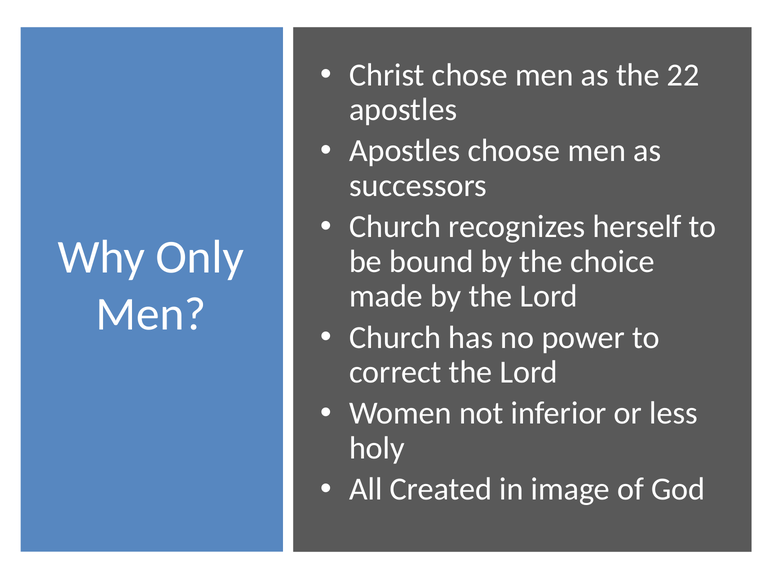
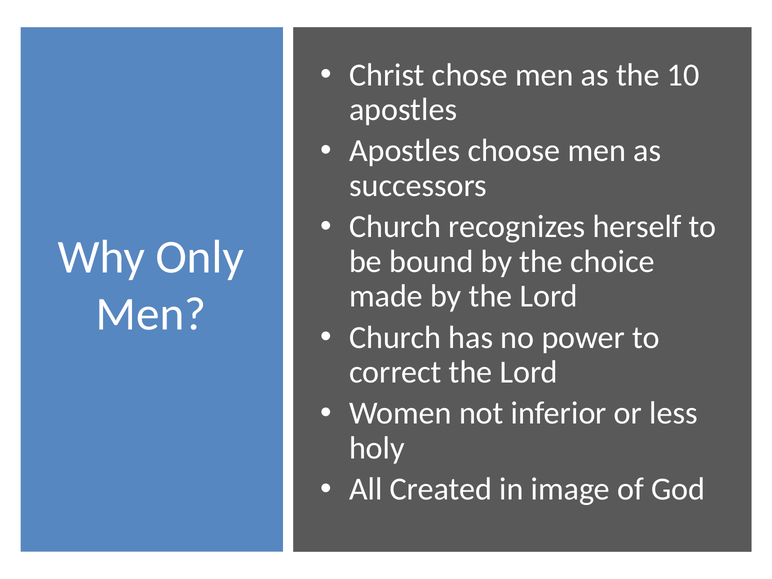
22: 22 -> 10 (683, 75)
